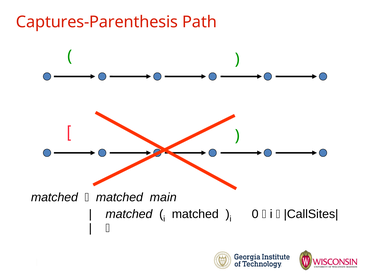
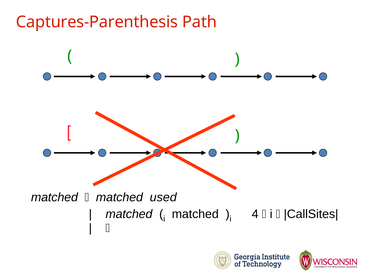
main: main -> used (163, 198)
0: 0 -> 4 (255, 214)
